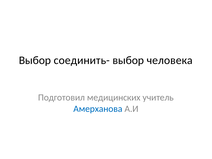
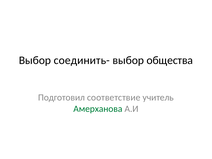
человека: человека -> общества (170, 60)
медицинских: медицинских -> соответствие (114, 97)
Амерханова colour: blue -> green (98, 109)
